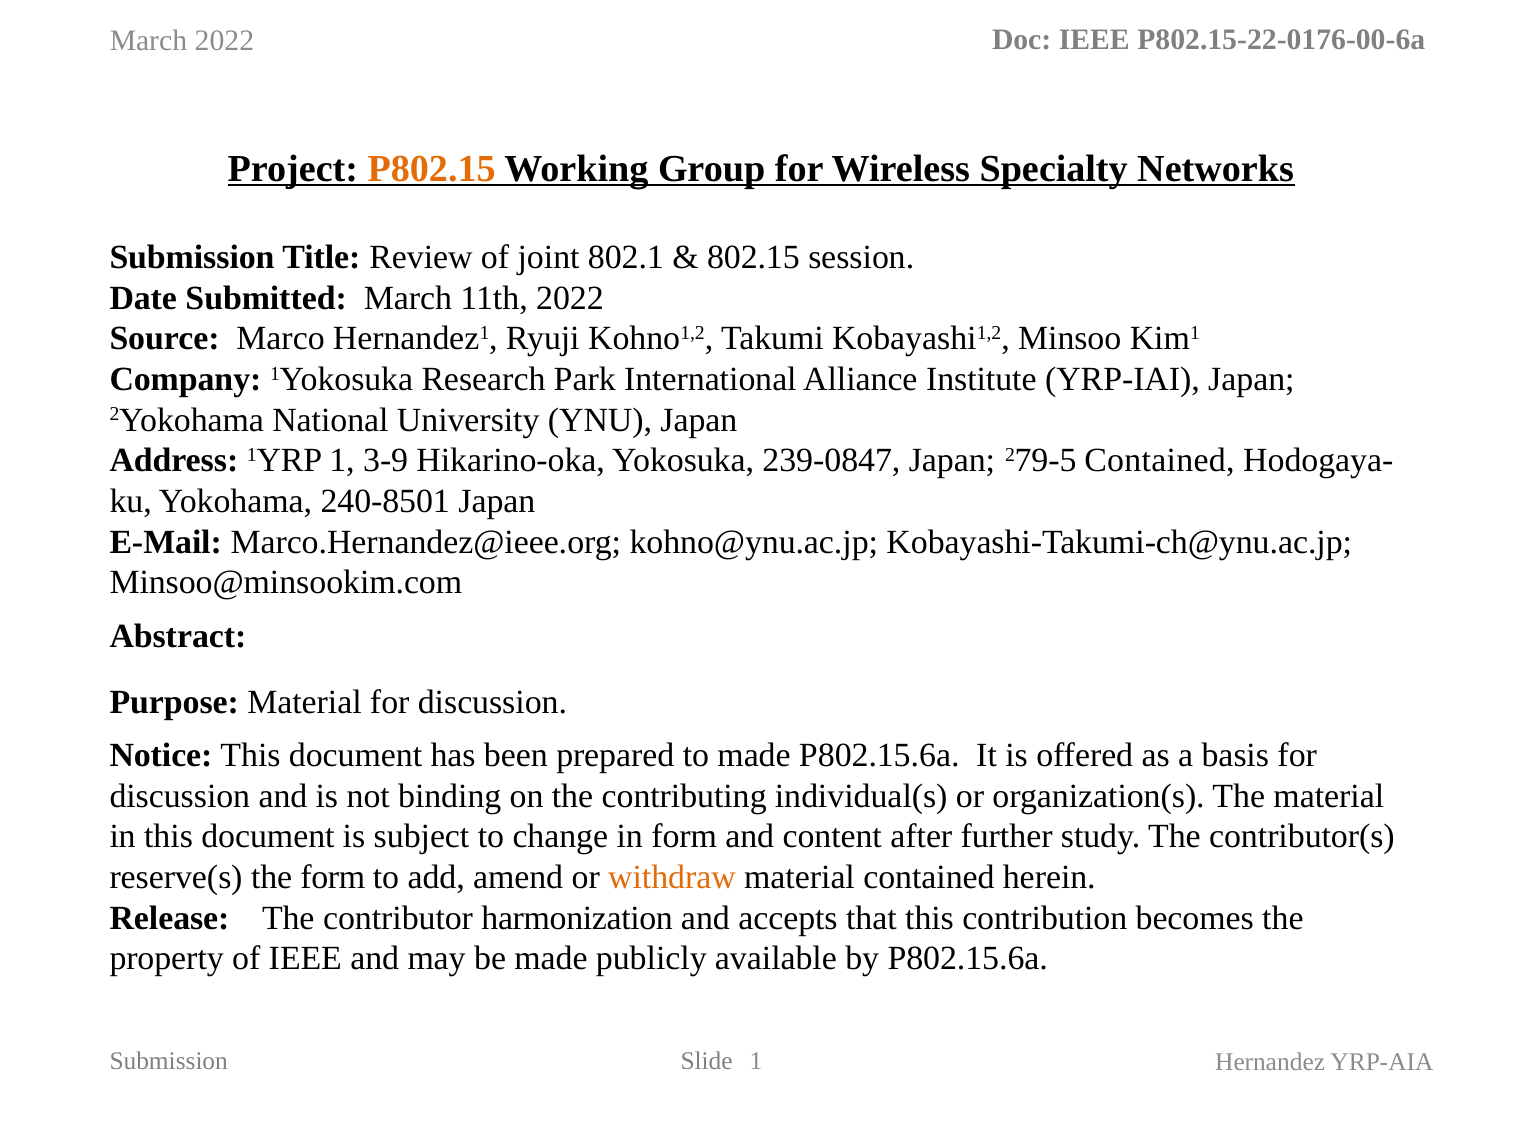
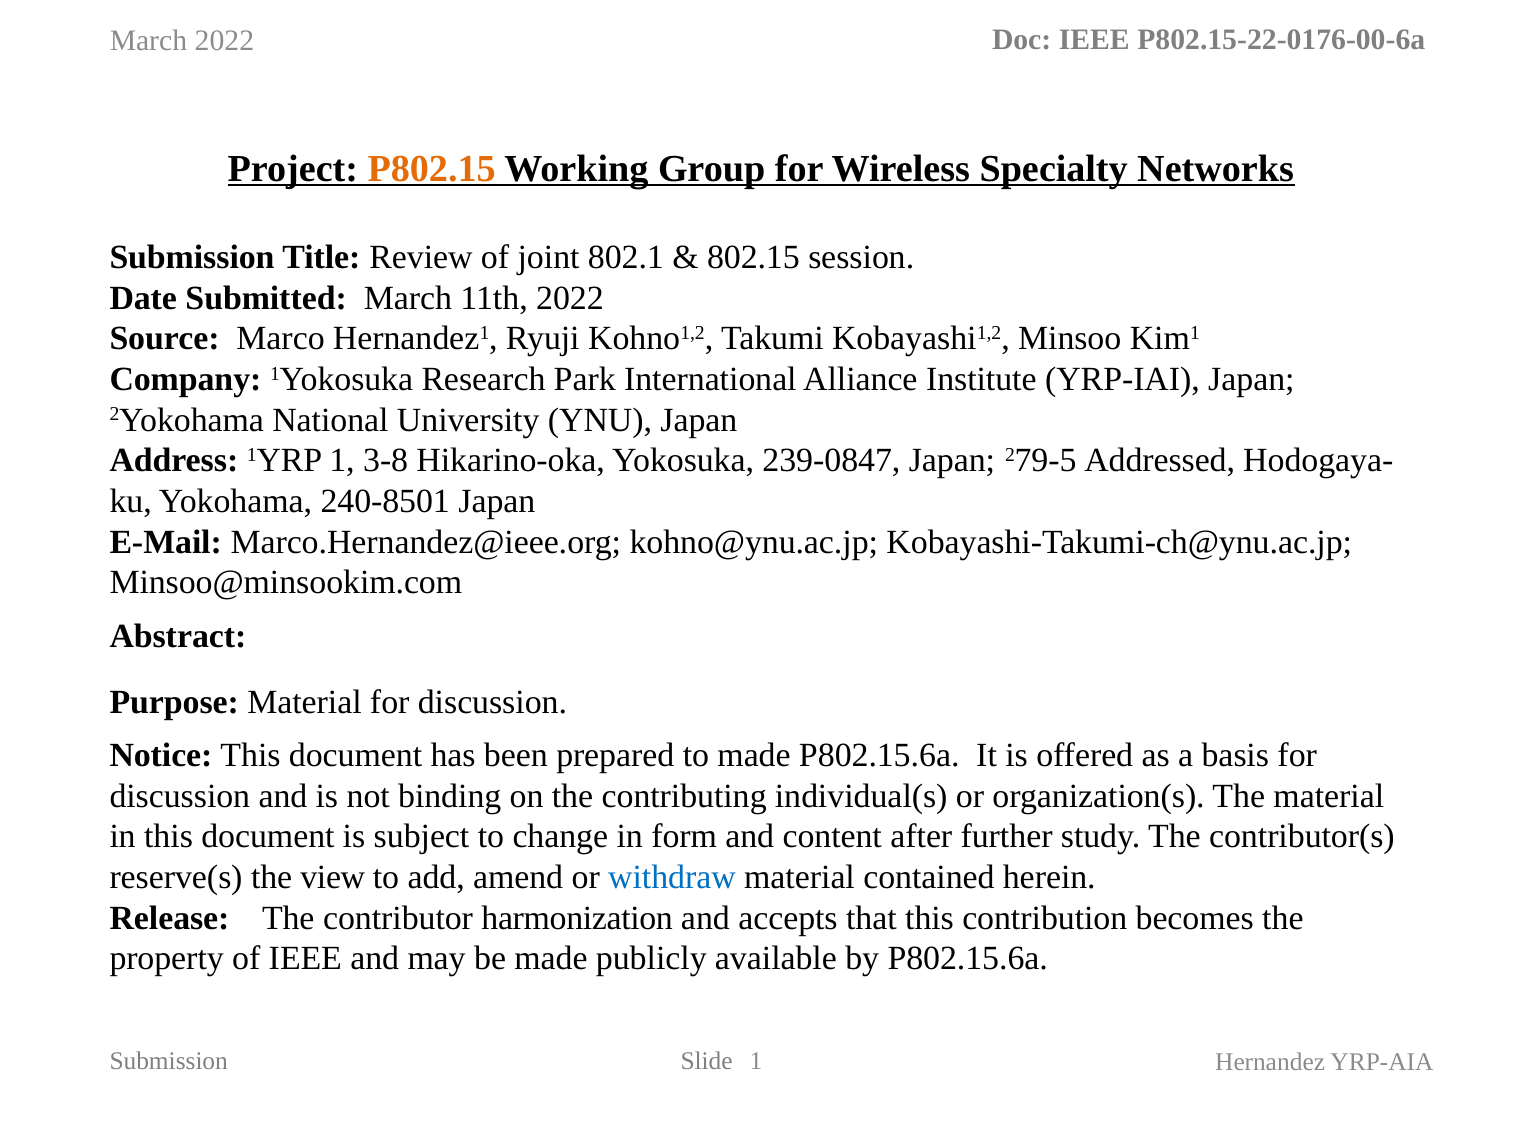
3-9: 3-9 -> 3-8 (386, 461)
279-5 Contained: Contained -> Addressed (1160, 461)
the form: form -> view (333, 878)
withdraw colour: orange -> blue (672, 878)
